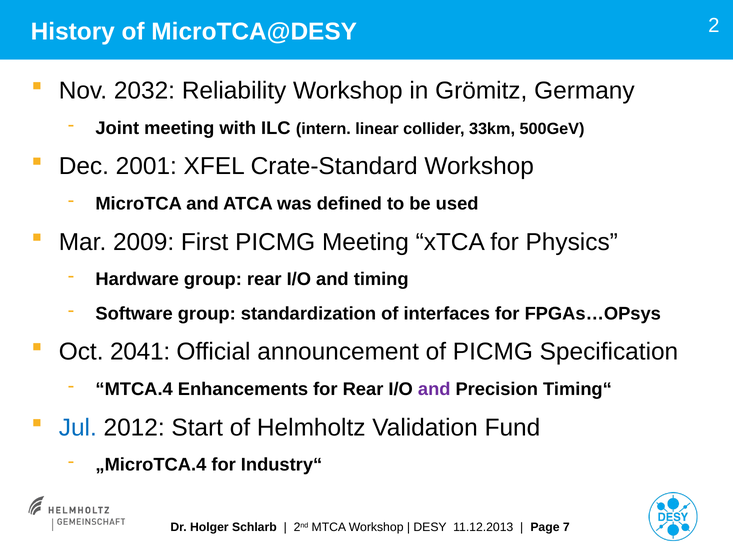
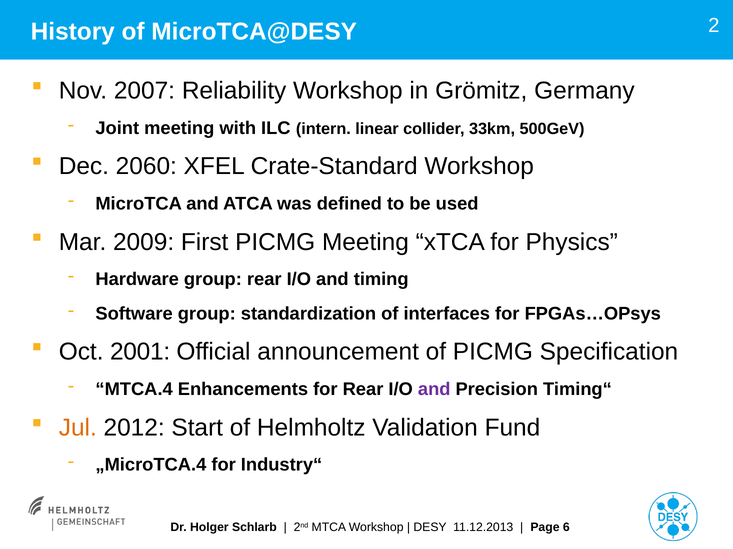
2032: 2032 -> 2007 (144, 91)
2001: 2001 -> 2060 (146, 167)
2041: 2041 -> 2001 (140, 352)
Jul colour: blue -> orange (78, 428)
7: 7 -> 6 (566, 528)
